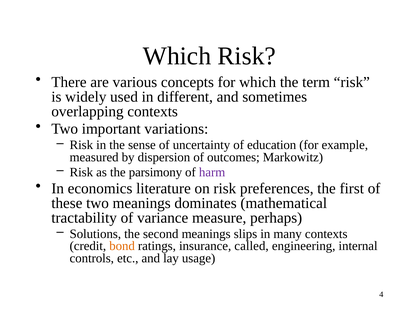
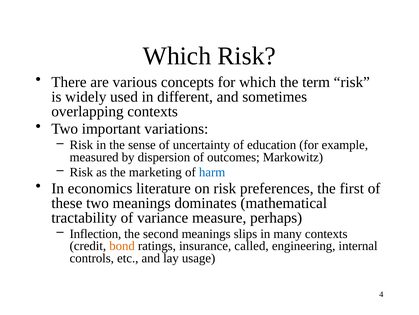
parsimony: parsimony -> marketing (155, 172)
harm colour: purple -> blue (212, 172)
Solutions: Solutions -> Inflection (95, 233)
